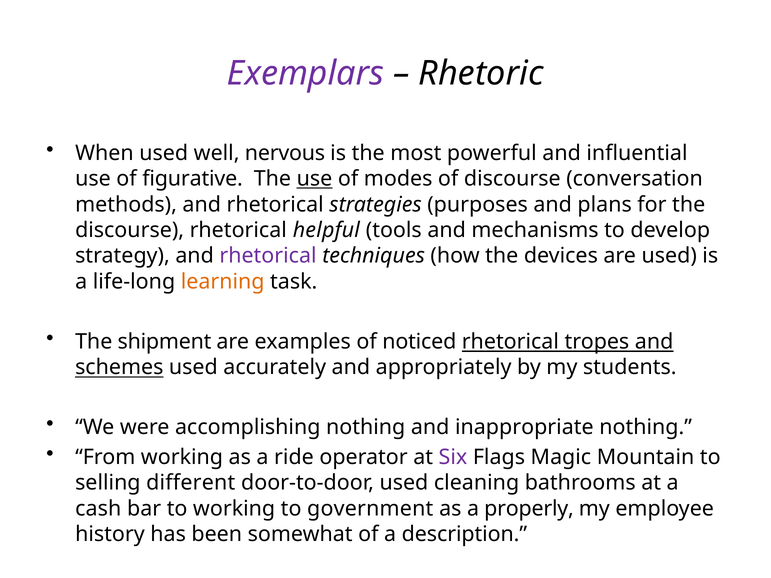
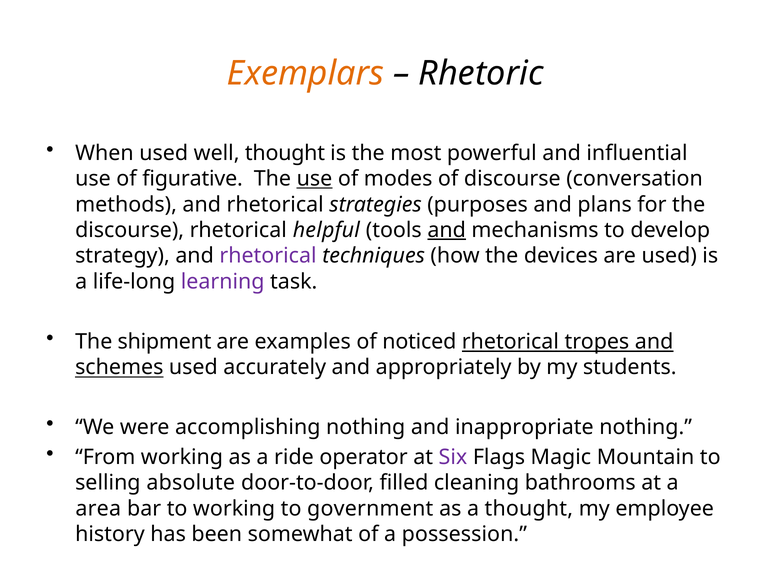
Exemplars colour: purple -> orange (306, 74)
well nervous: nervous -> thought (285, 153)
and underline: none -> present (447, 230)
learning colour: orange -> purple (223, 282)
different: different -> absolute (191, 483)
door-to-door used: used -> filled (404, 483)
cash: cash -> area (98, 509)
a properly: properly -> thought (529, 509)
description: description -> possession (464, 534)
